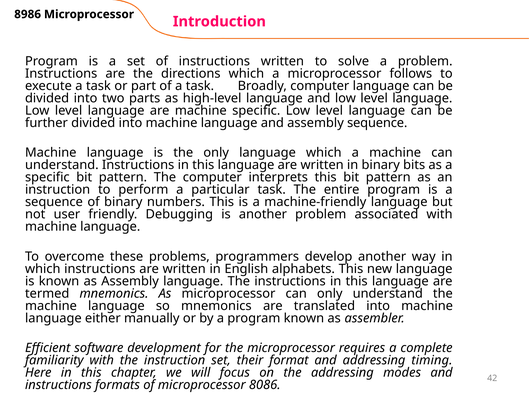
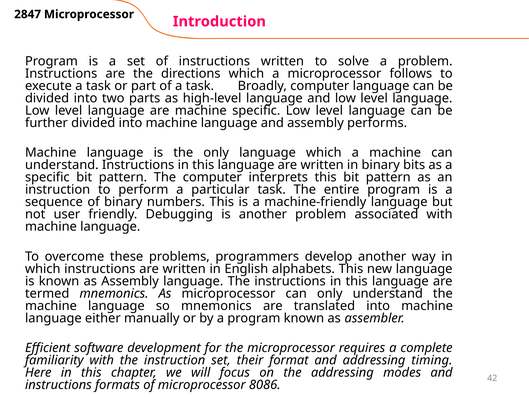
8986: 8986 -> 2847 (28, 14)
assembly sequence: sequence -> performs (377, 123)
